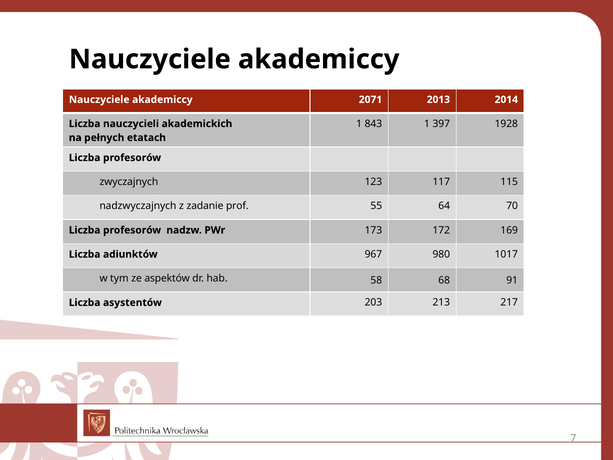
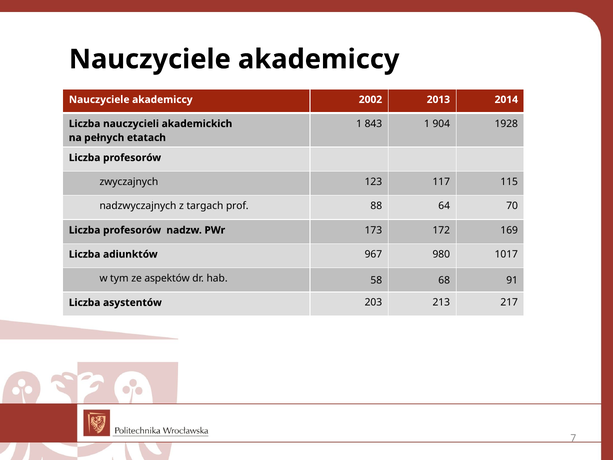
2071: 2071 -> 2002 (370, 100)
397: 397 -> 904 (441, 124)
zadanie: zadanie -> targach (205, 206)
55: 55 -> 88 (376, 206)
